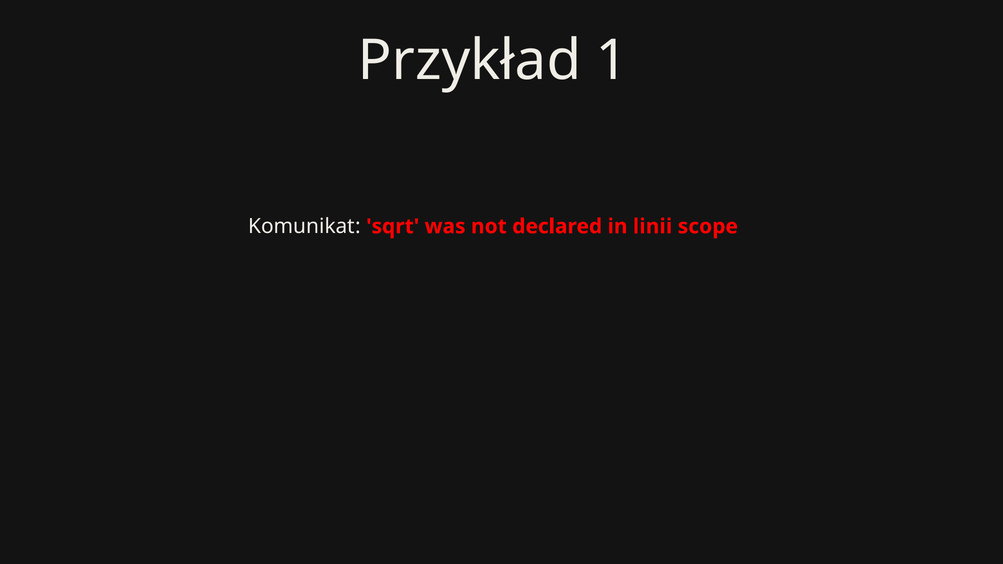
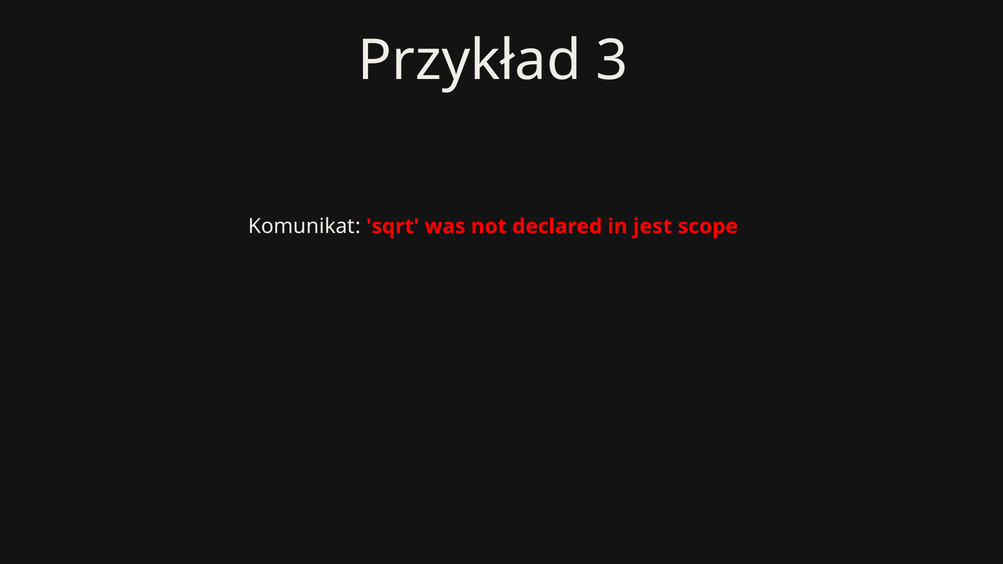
1: 1 -> 3 (612, 61)
linii: linii -> jest (653, 227)
